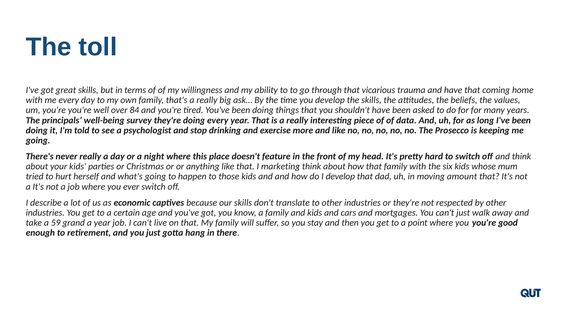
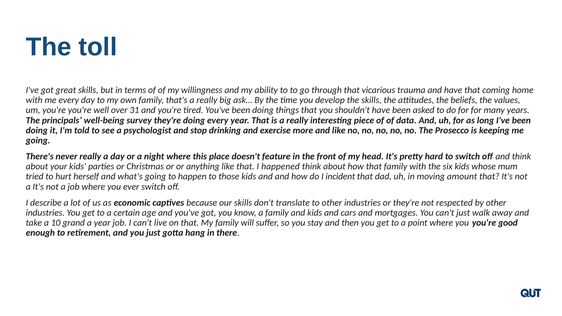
84: 84 -> 31 (134, 110)
marketing: marketing -> happened (280, 167)
I develop: develop -> incident (340, 177)
59: 59 -> 10 (56, 223)
